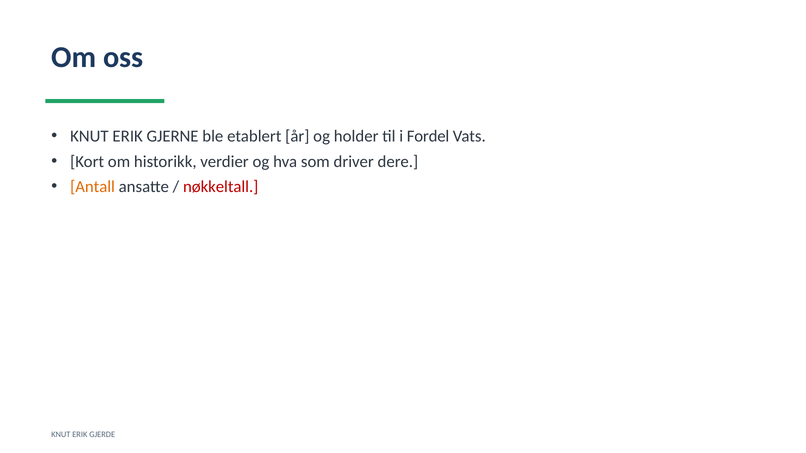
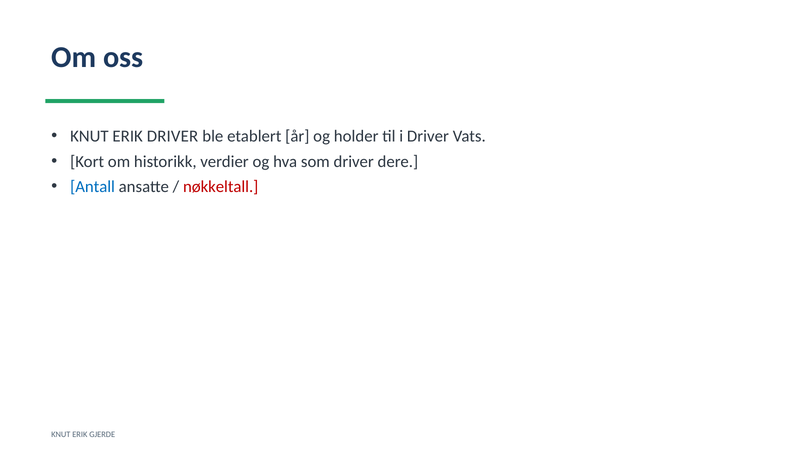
ERIK GJERNE: GJERNE -> DRIVER (172, 137)
i Fordel: Fordel -> Driver (428, 137)
Antall colour: orange -> blue (93, 187)
